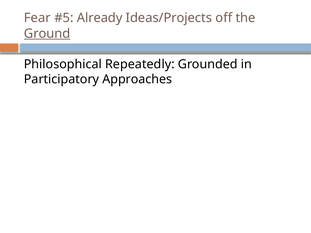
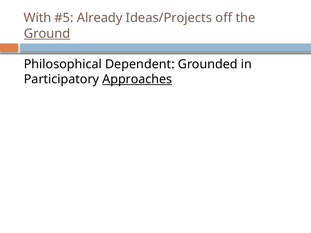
Fear: Fear -> With (37, 18)
Repeatedly: Repeatedly -> Dependent (140, 64)
Approaches underline: none -> present (137, 79)
